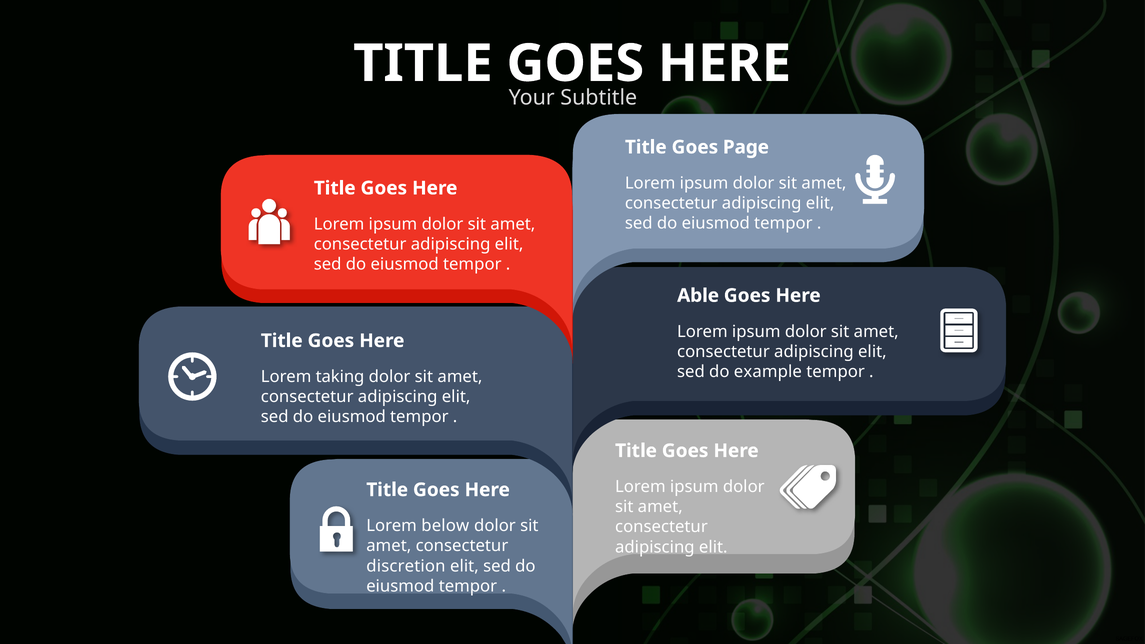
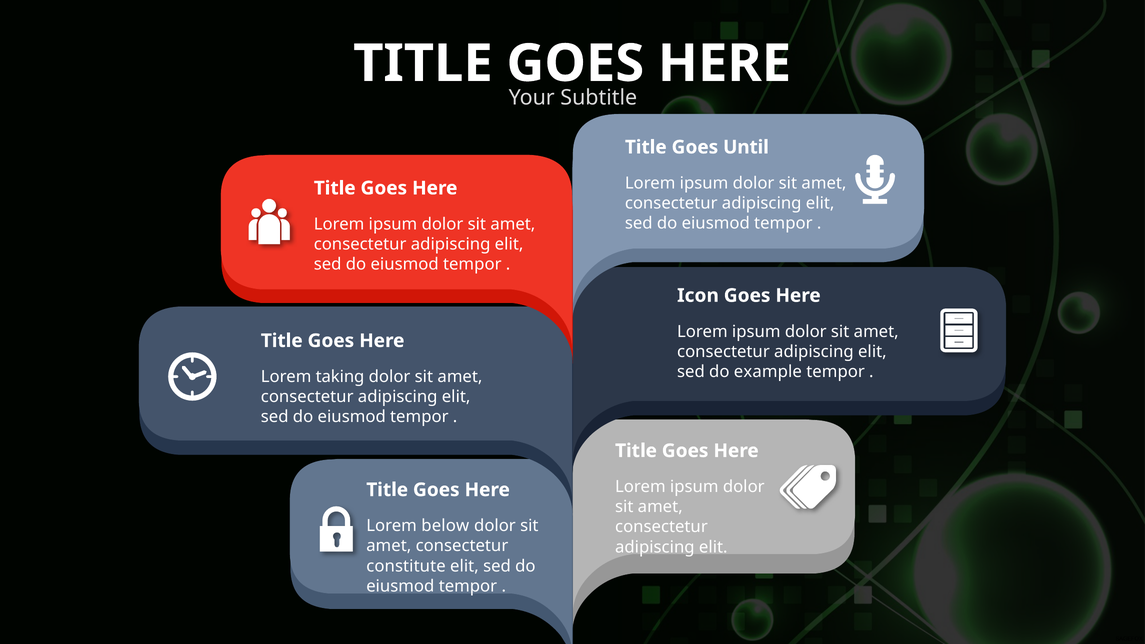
Page: Page -> Until (746, 147)
Able: Able -> Icon (698, 296)
discretion: discretion -> constitute (406, 566)
